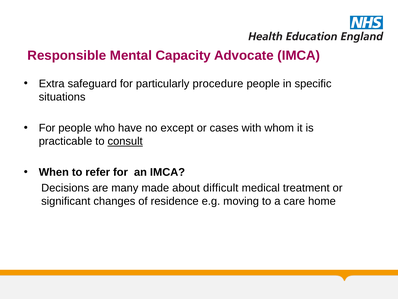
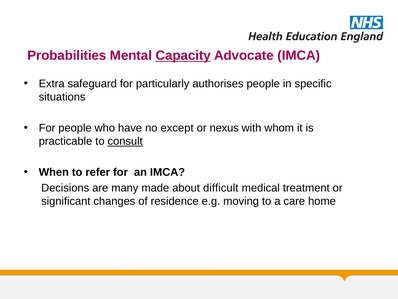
Responsible: Responsible -> Probabilities (67, 55)
Capacity underline: none -> present (183, 55)
procedure: procedure -> authorises (218, 84)
cases: cases -> nexus (224, 128)
